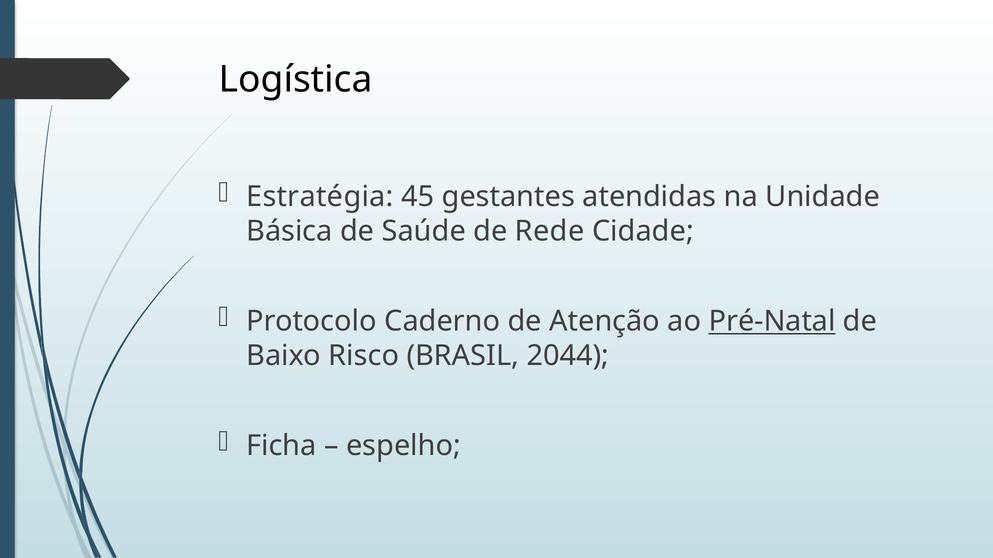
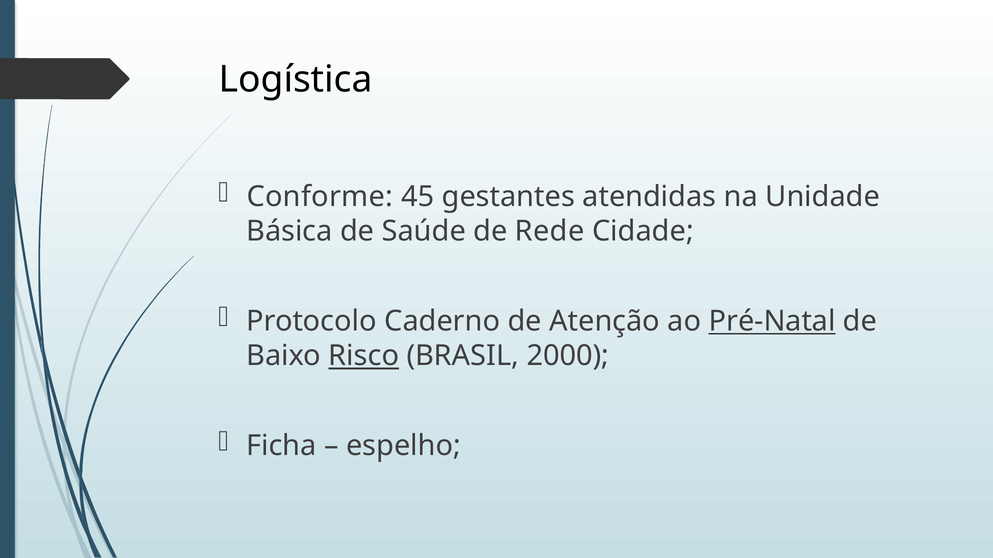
Estratégia: Estratégia -> Conforme (320, 197)
Risco underline: none -> present (364, 356)
2044: 2044 -> 2000 (568, 356)
